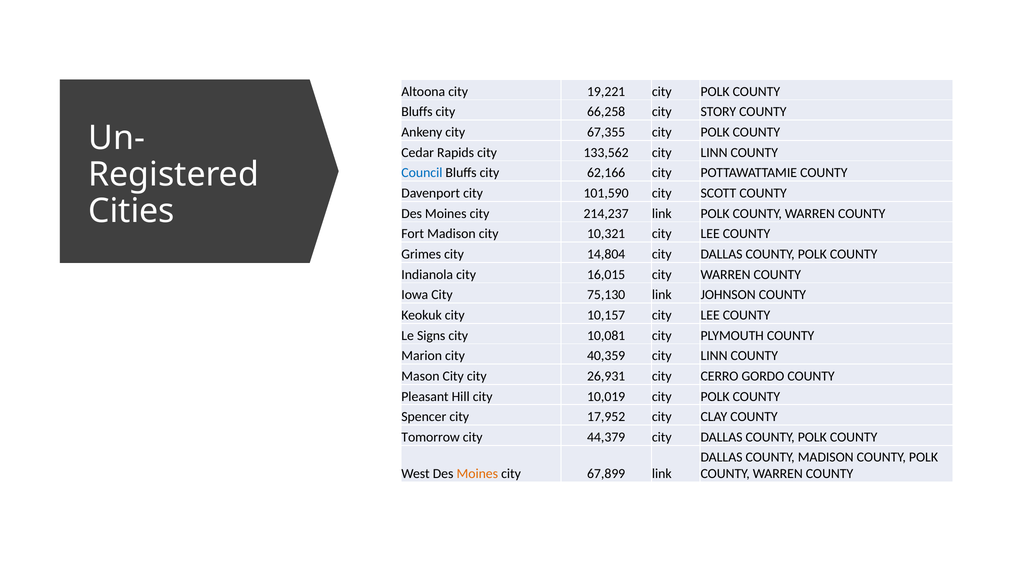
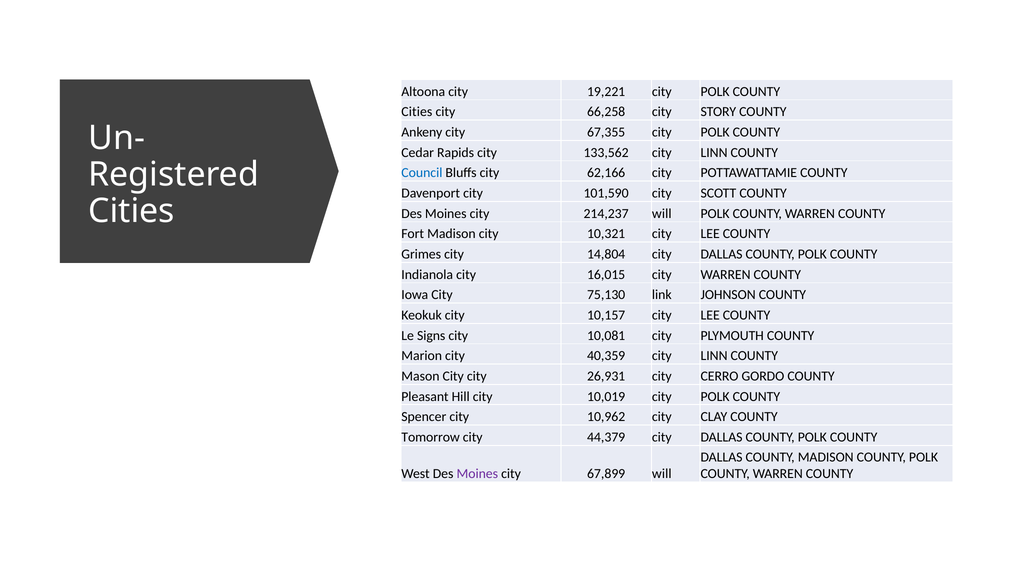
Bluffs: Bluffs -> Cities (417, 112)
214,237 link: link -> will (662, 214)
17,952: 17,952 -> 10,962 (606, 417)
Moines colour: orange -> purple (477, 474)
67,899 link: link -> will (662, 474)
